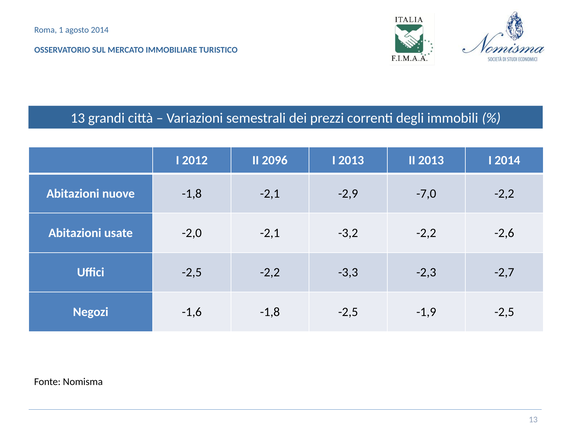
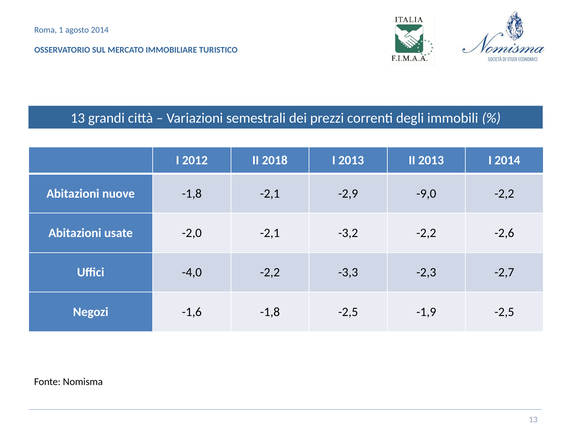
2096: 2096 -> 2018 (275, 160)
-7,0: -7,0 -> -9,0 (426, 194)
Uffici -2,5: -2,5 -> -4,0 (192, 272)
